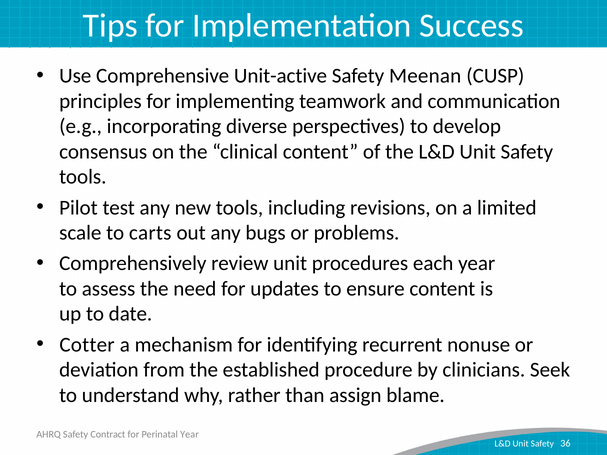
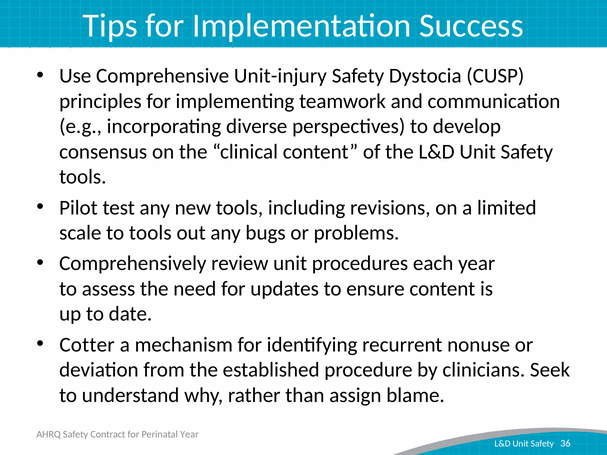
Unit-active: Unit-active -> Unit-injury (280, 76)
Meenan: Meenan -> Dystocia (425, 76)
to carts: carts -> tools (150, 233)
